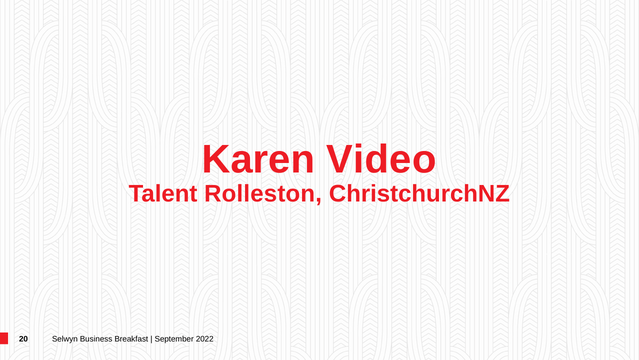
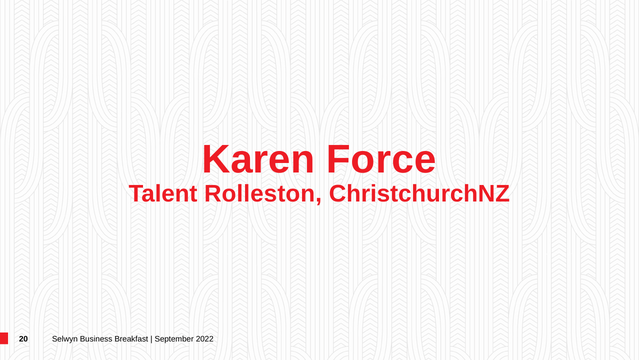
Video: Video -> Force (381, 159)
